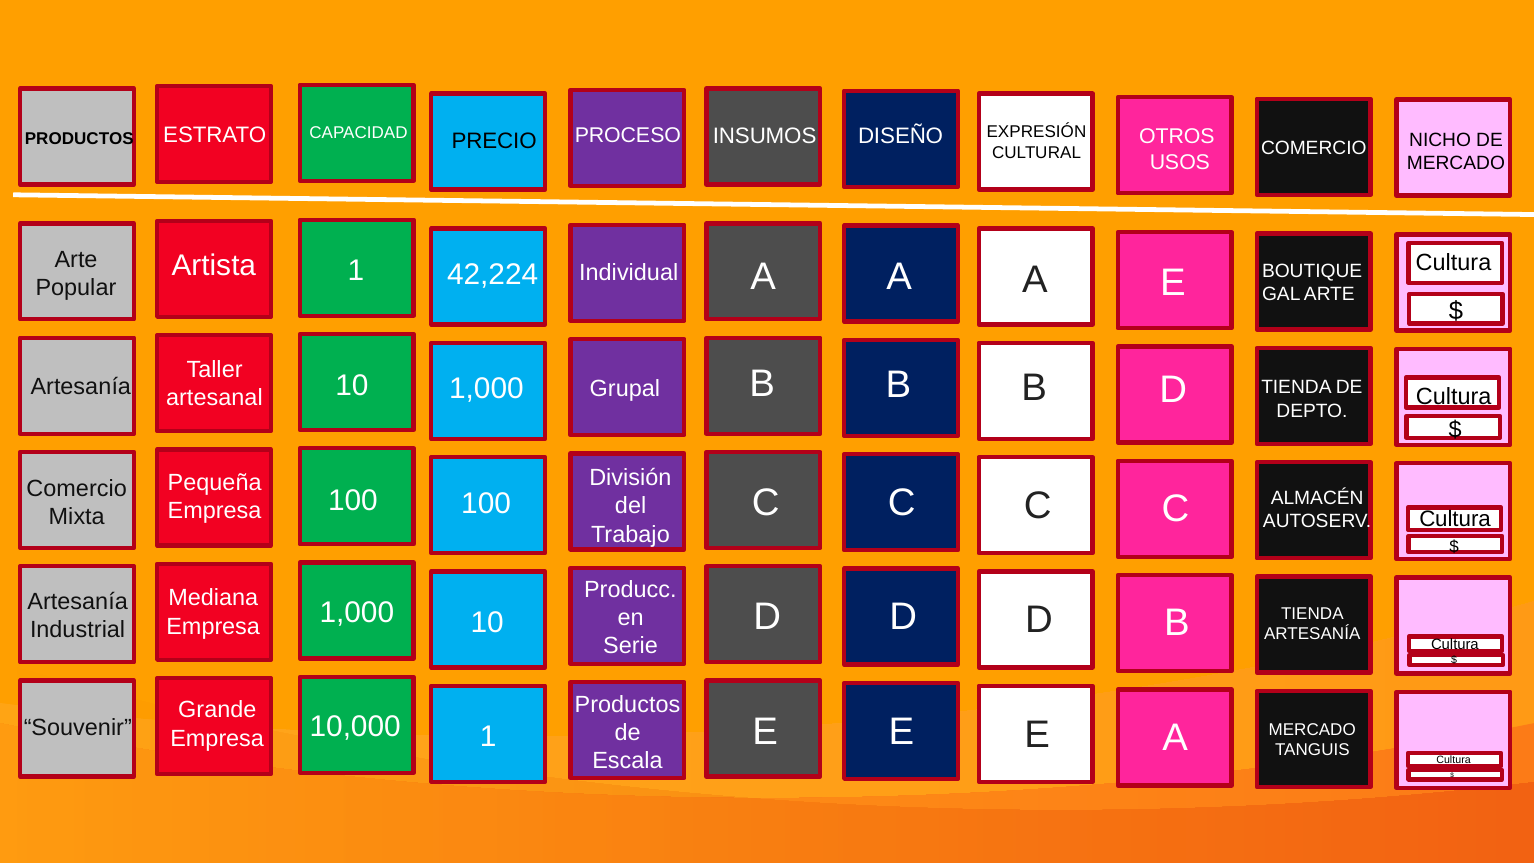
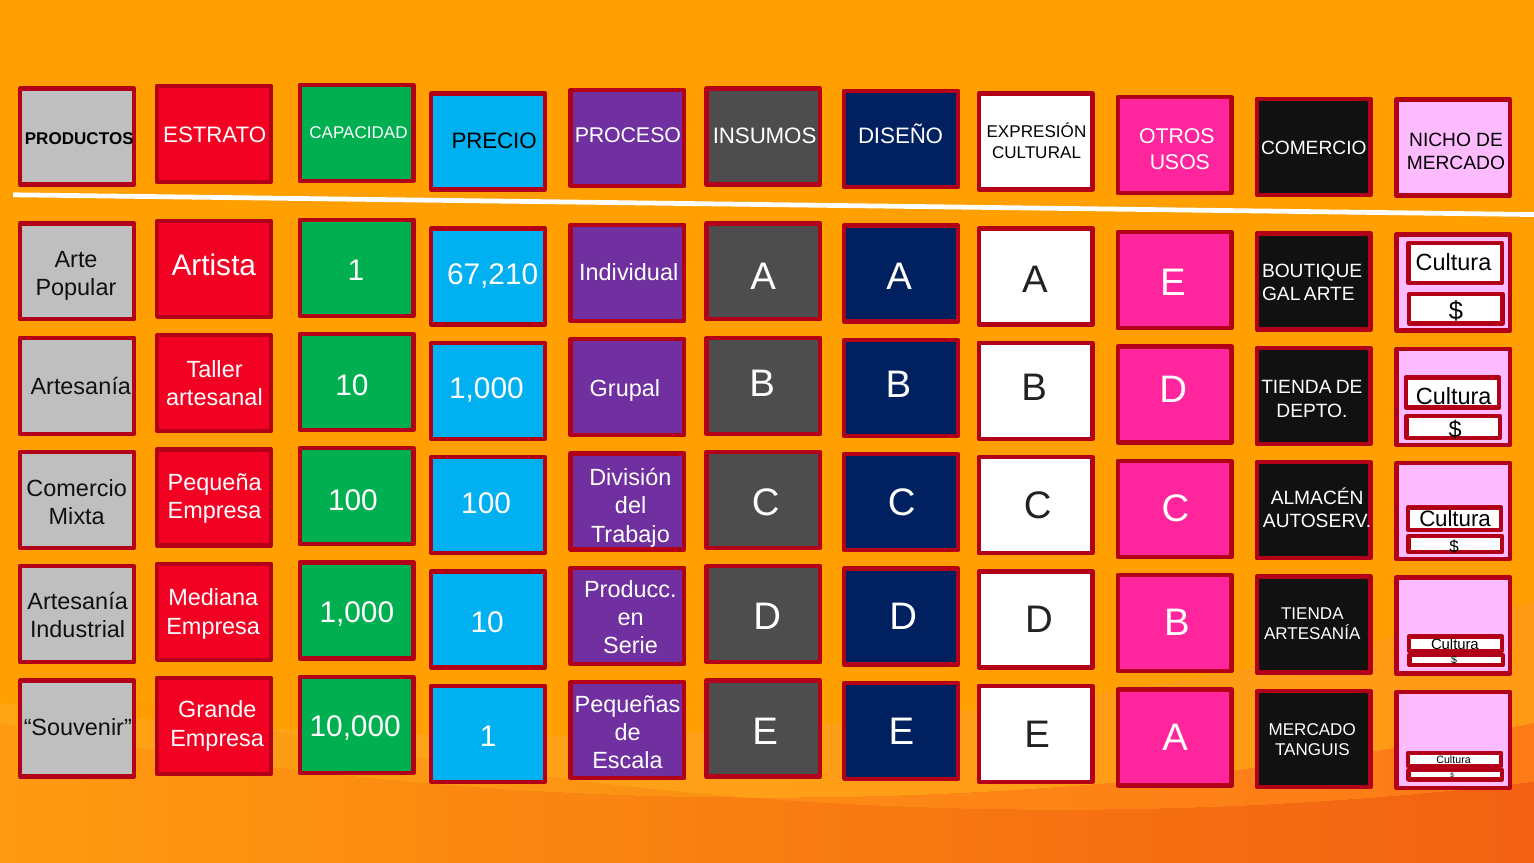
42,224: 42,224 -> 67,210 (493, 275)
Productos: Productos -> Pequeñas (627, 704)
